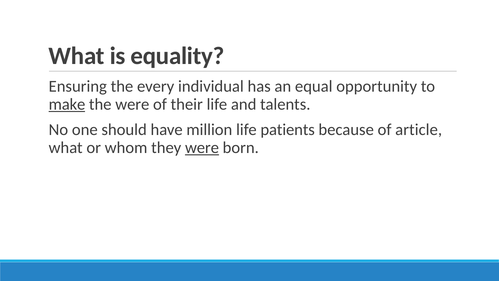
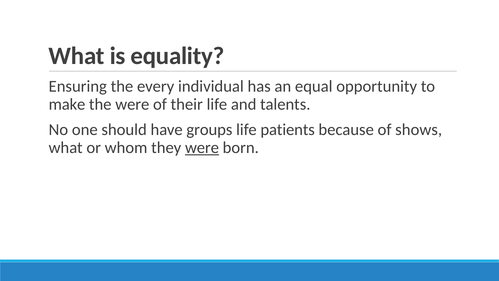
make underline: present -> none (67, 104)
million: million -> groups (209, 130)
article: article -> shows (419, 130)
